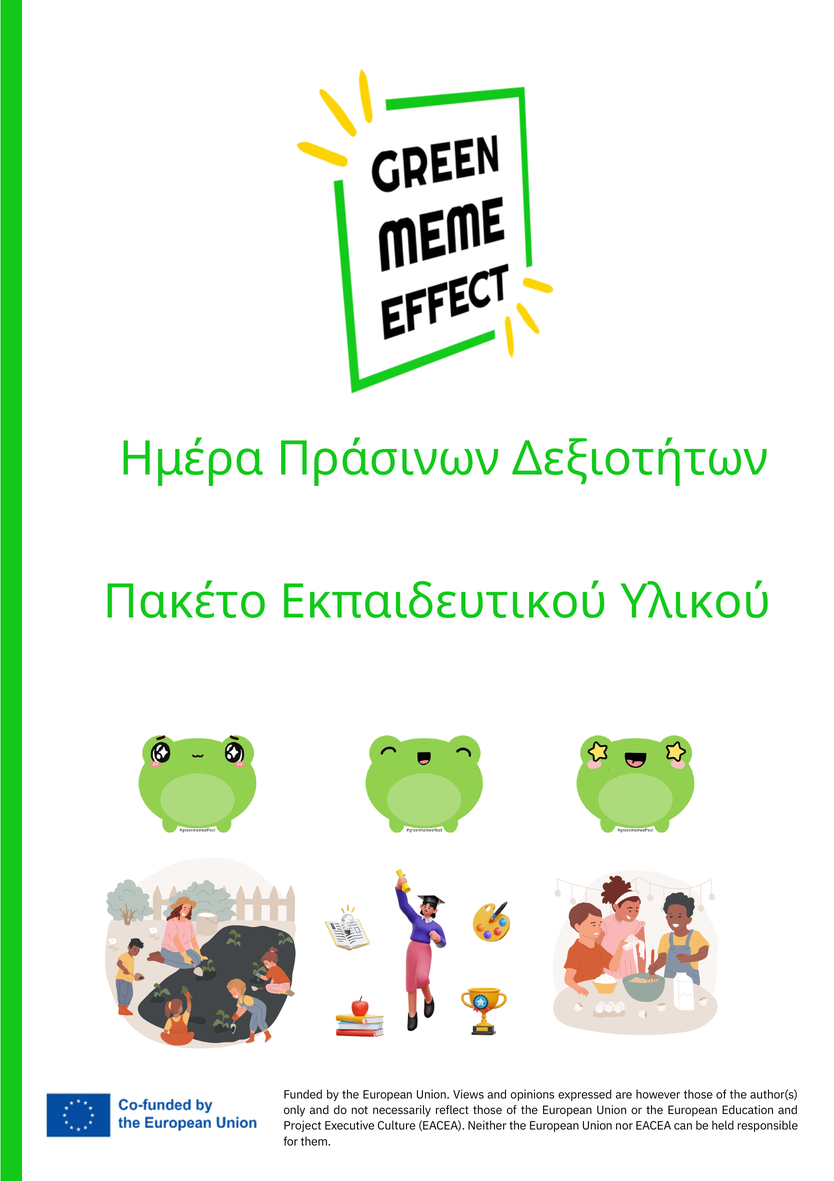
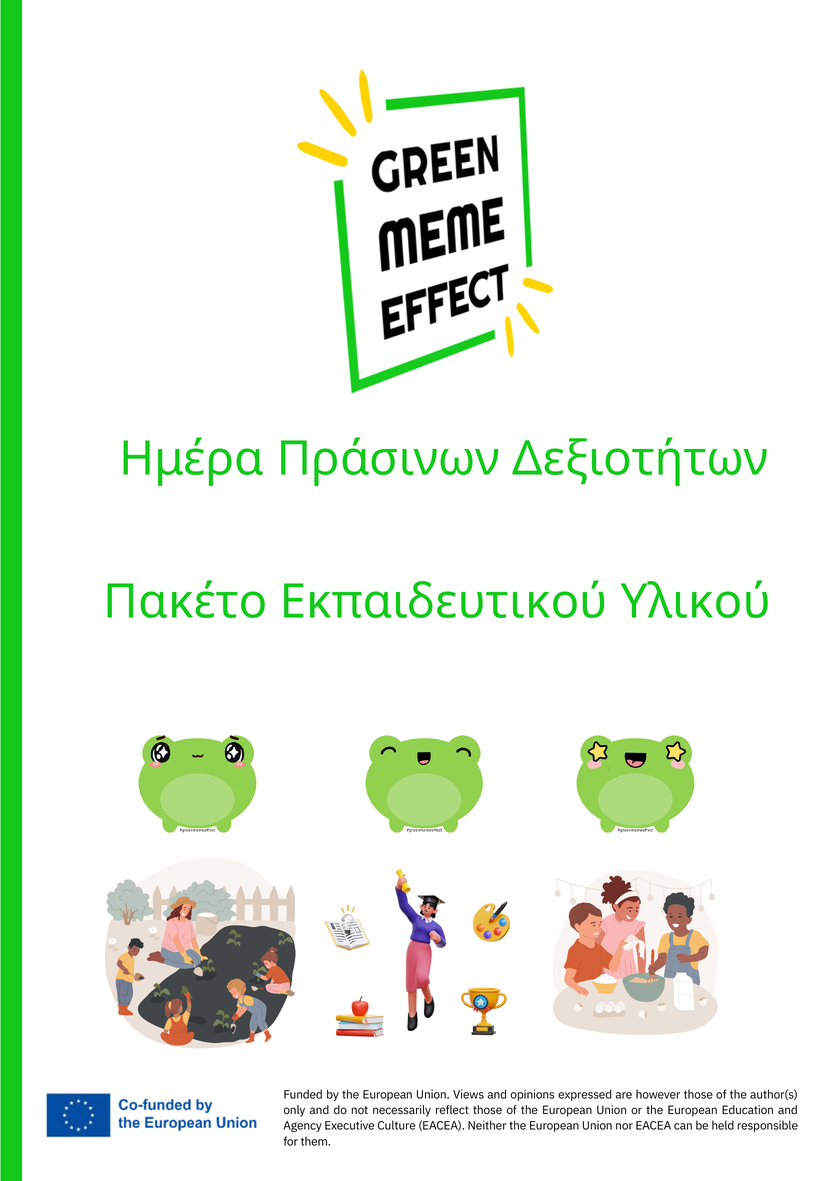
Project: Project -> Agency (303, 1125)
